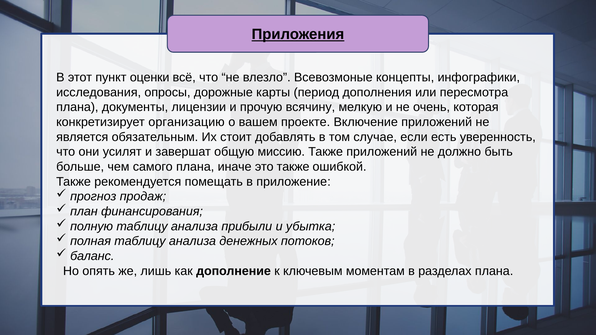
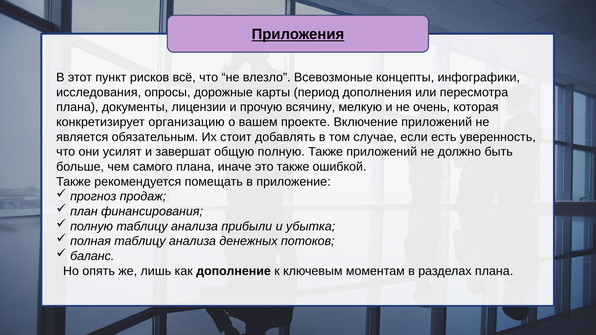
оценки: оценки -> рисков (150, 77)
общую миссию: миссию -> полную (281, 152)
